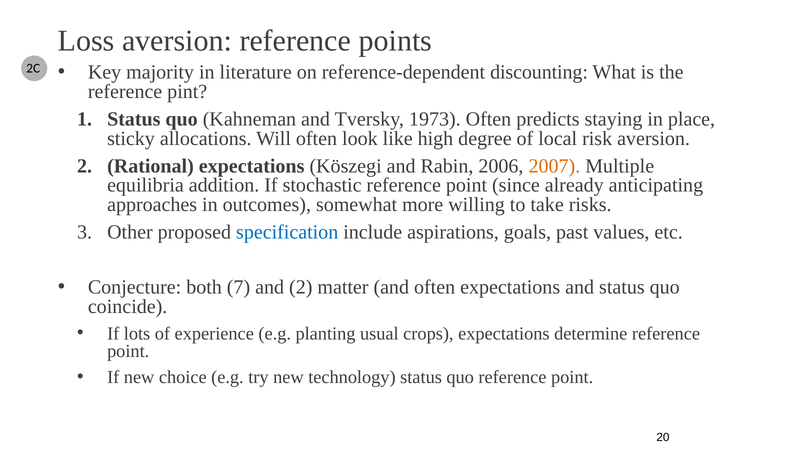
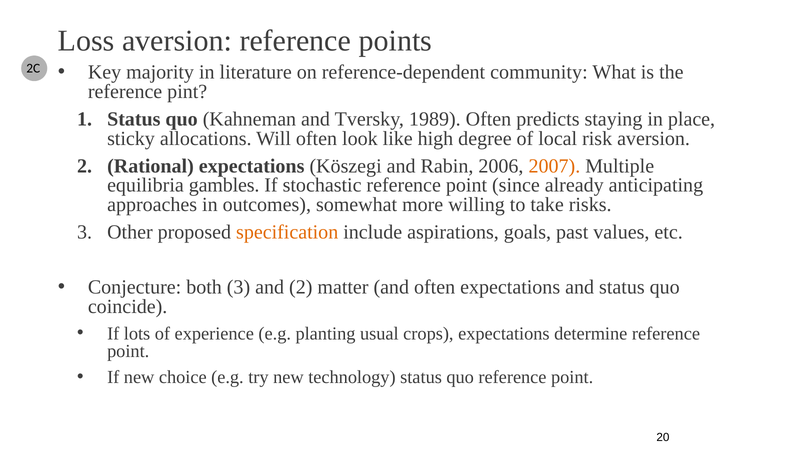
discounting: discounting -> community (539, 72)
1973: 1973 -> 1989 (435, 119)
addition: addition -> gambles (224, 185)
specification colour: blue -> orange (287, 232)
both 7: 7 -> 3 (239, 287)
